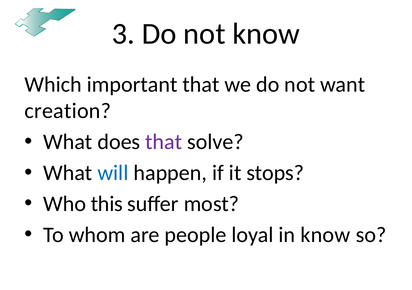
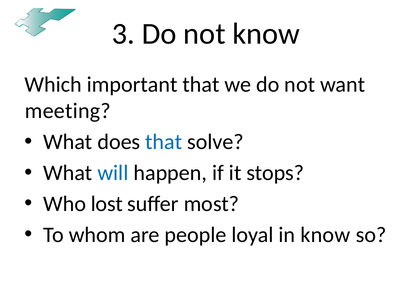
creation: creation -> meeting (68, 111)
that colour: purple -> blue (164, 142)
this: this -> lost (107, 204)
